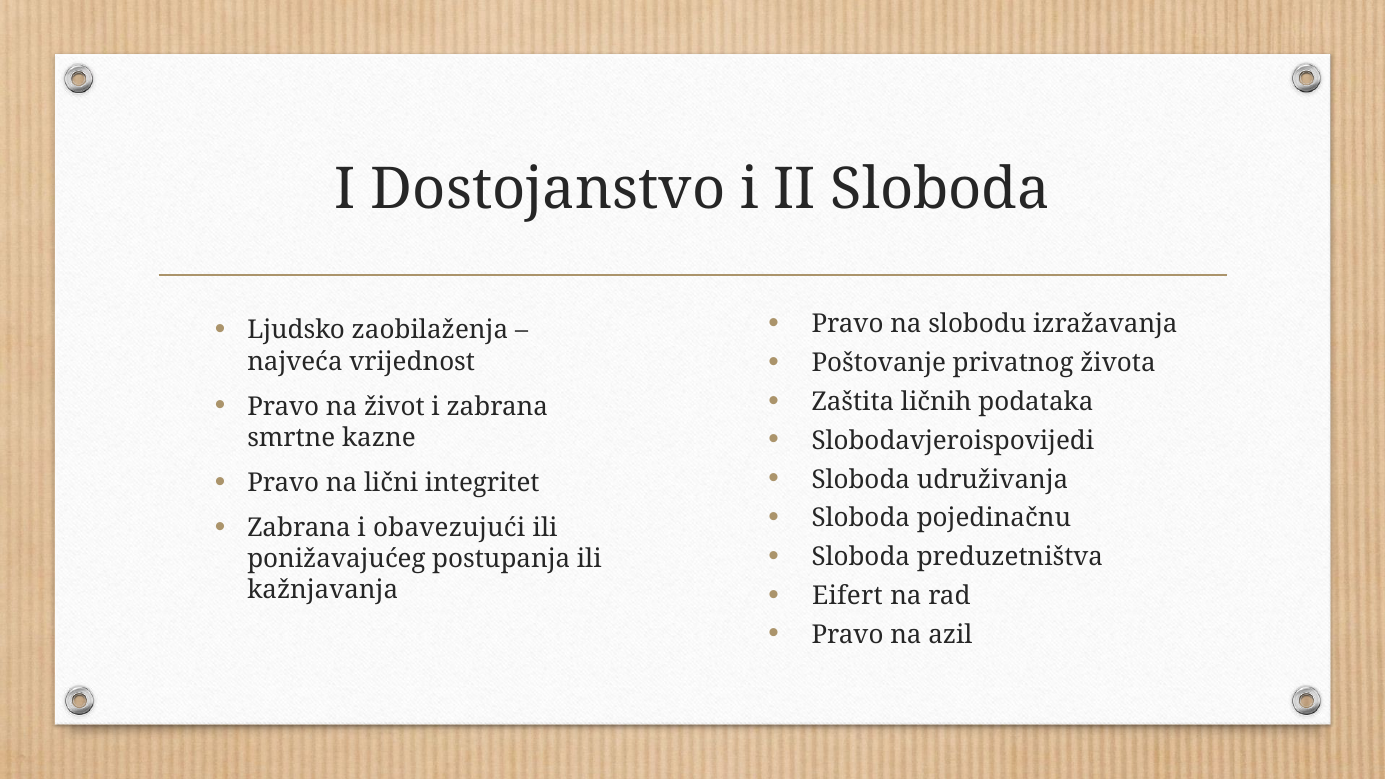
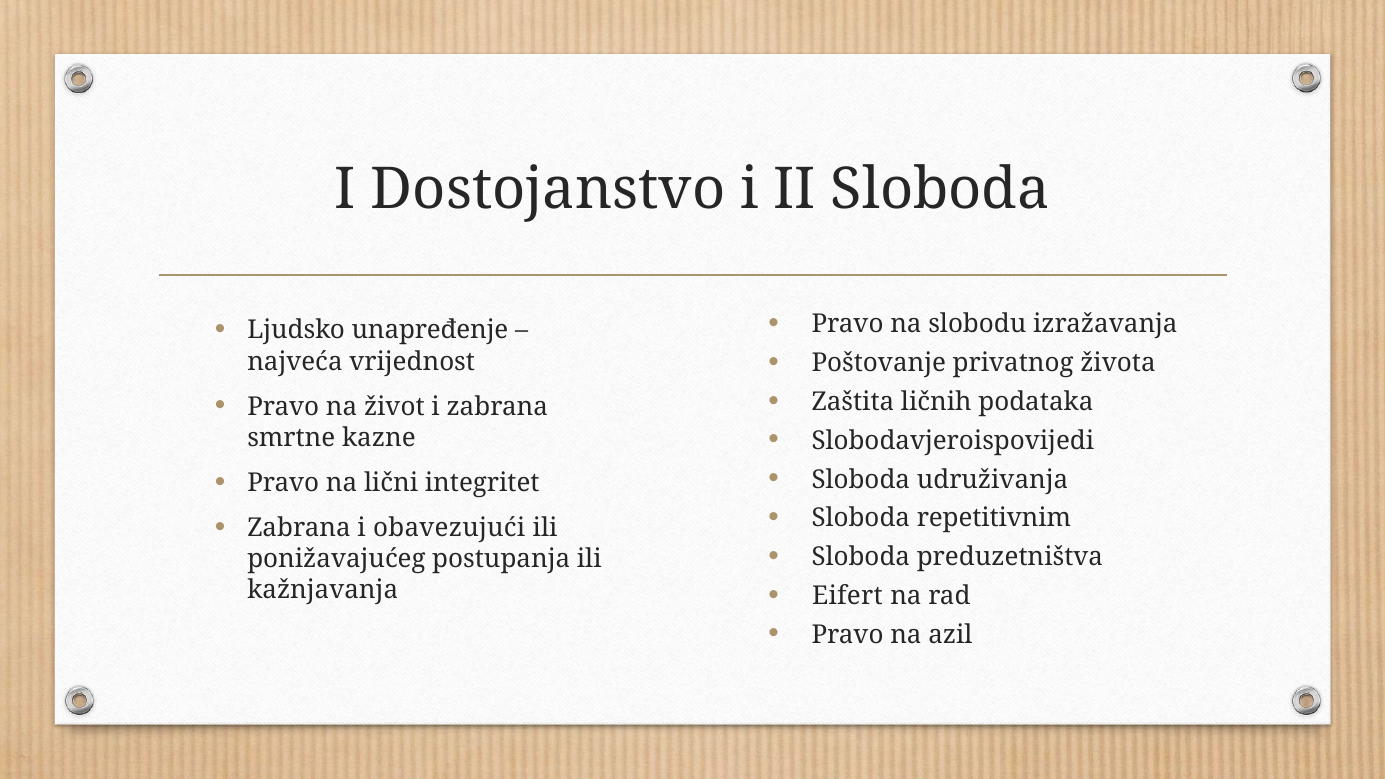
zaobilaženja: zaobilaženja -> unapređenje (430, 330)
pojedinačnu: pojedinačnu -> repetitivnim (994, 518)
